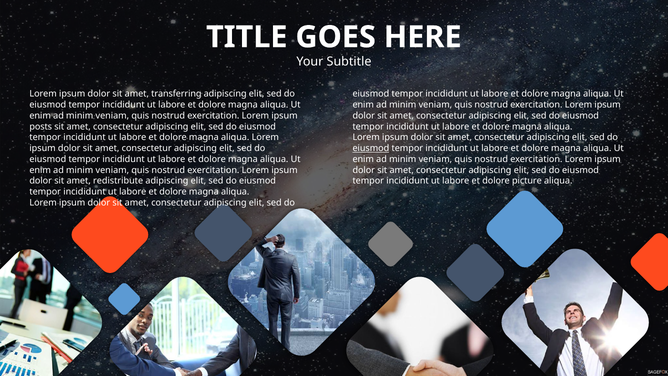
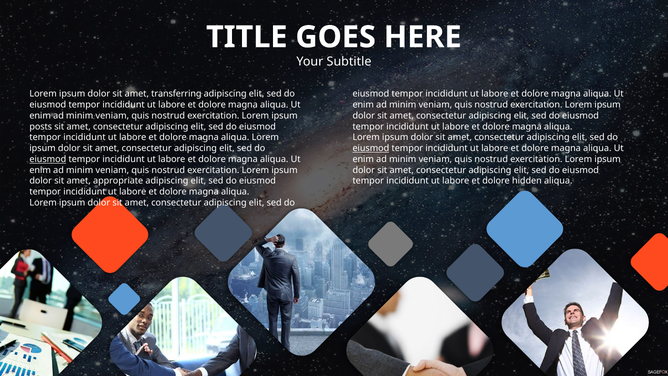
eiusmod underline: none -> present (48, 159)
redistribute: redistribute -> appropriate (118, 181)
picture: picture -> hidden (527, 181)
